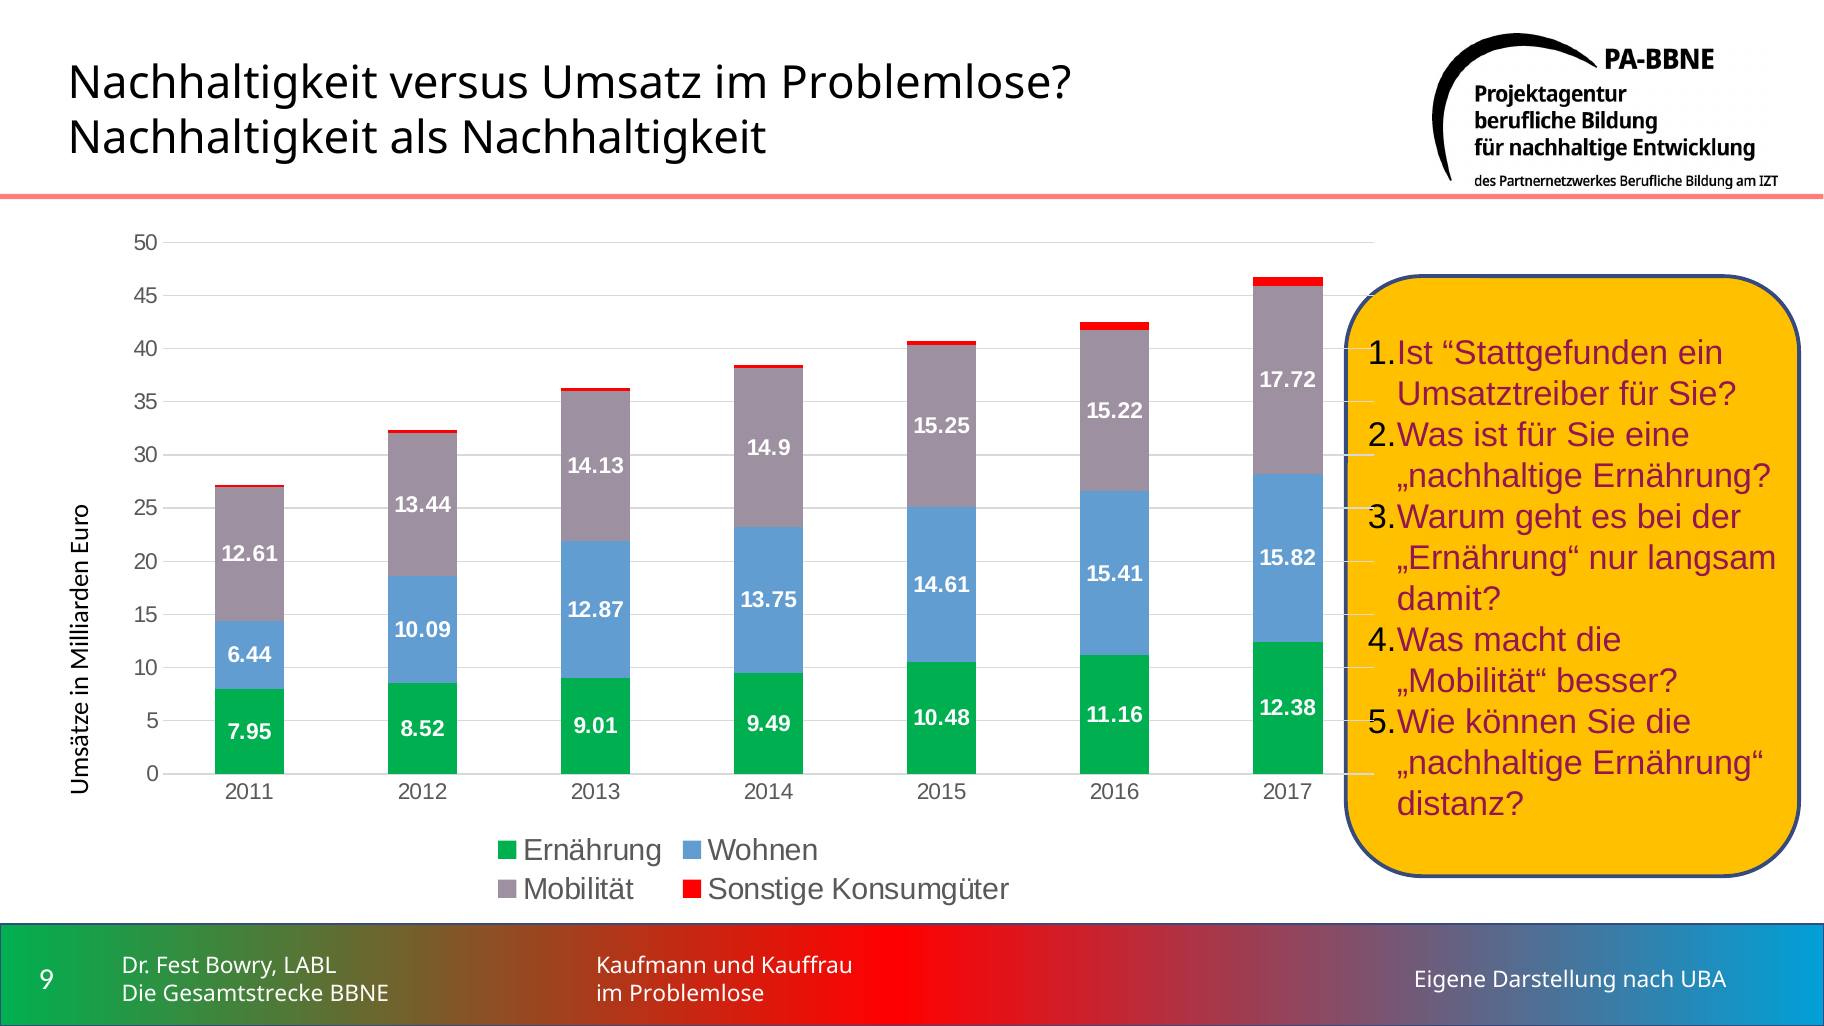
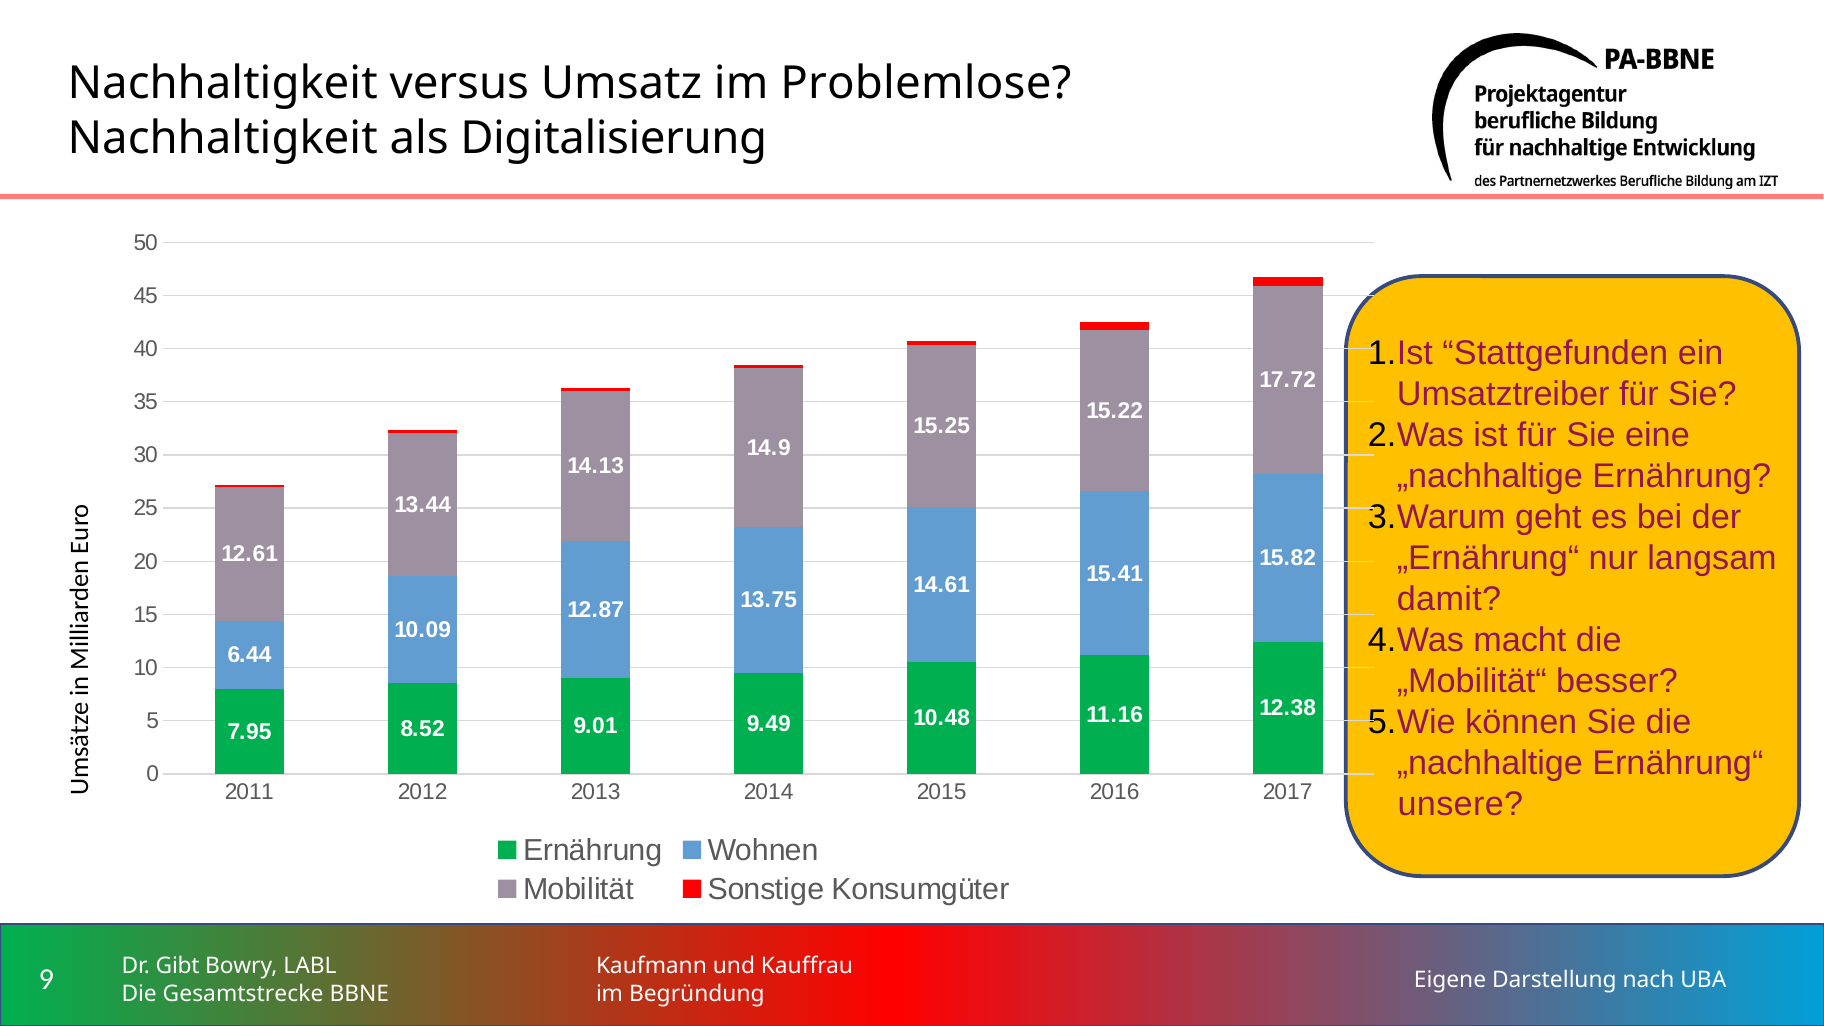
als Nachhaltigkeit: Nachhaltigkeit -> Digitalisierung (614, 138)
distanz: distanz -> unsere (1460, 804)
Fest: Fest -> Gibt (178, 966)
Problemlose: Problemlose -> Begründung (697, 994)
